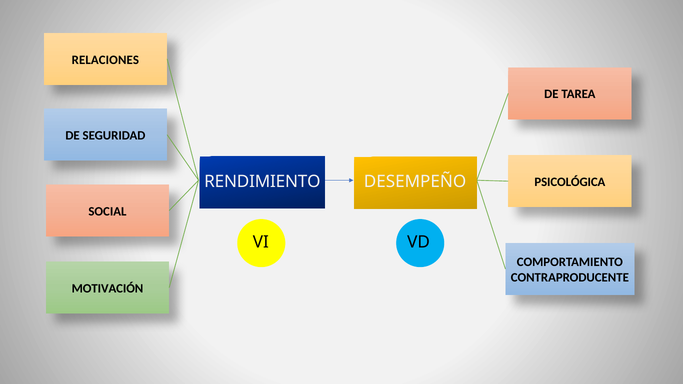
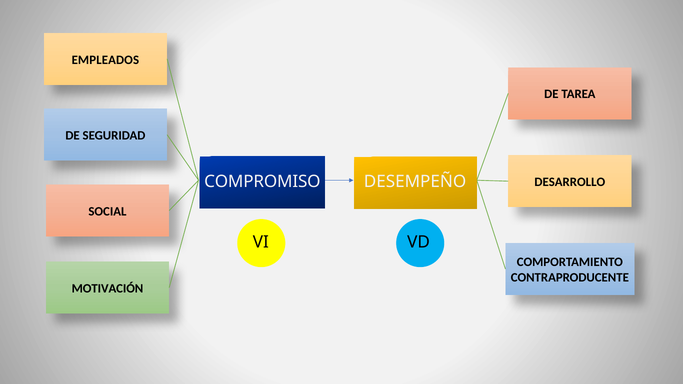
RELACIONES: RELACIONES -> EMPLEADOS (105, 60)
RENDIMIENTO: RENDIMIENTO -> COMPROMISO (262, 182)
PSICOLÓGICA: PSICOLÓGICA -> DESARROLLO (570, 182)
